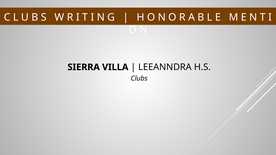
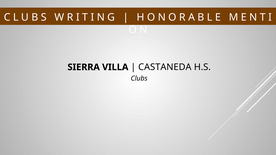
LEEANNDRA: LEEANNDRA -> CASTANEDA (165, 67)
